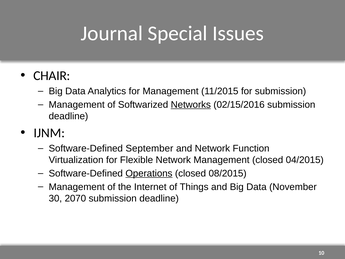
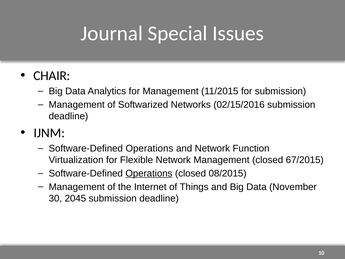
Networks underline: present -> none (191, 105)
September: September -> Operations (149, 148)
04/2015: 04/2015 -> 67/2015 (305, 160)
2070: 2070 -> 2045 (75, 198)
